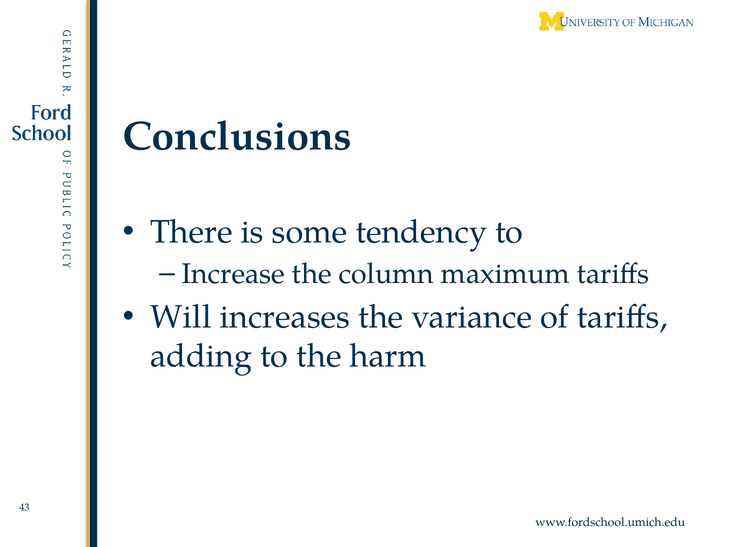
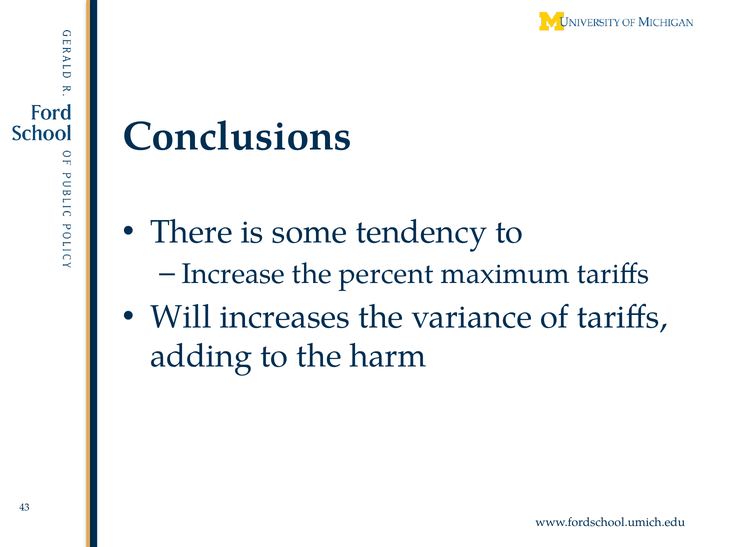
column: column -> percent (386, 274)
